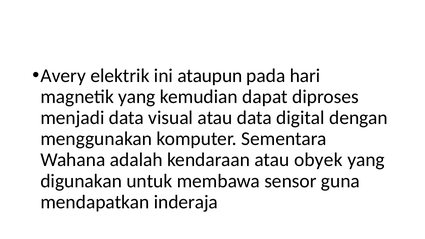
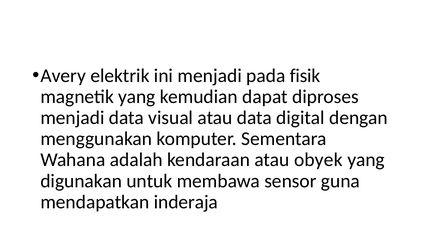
ini ataupun: ataupun -> menjadi (210, 76)
hari: hari -> fisik (305, 76)
